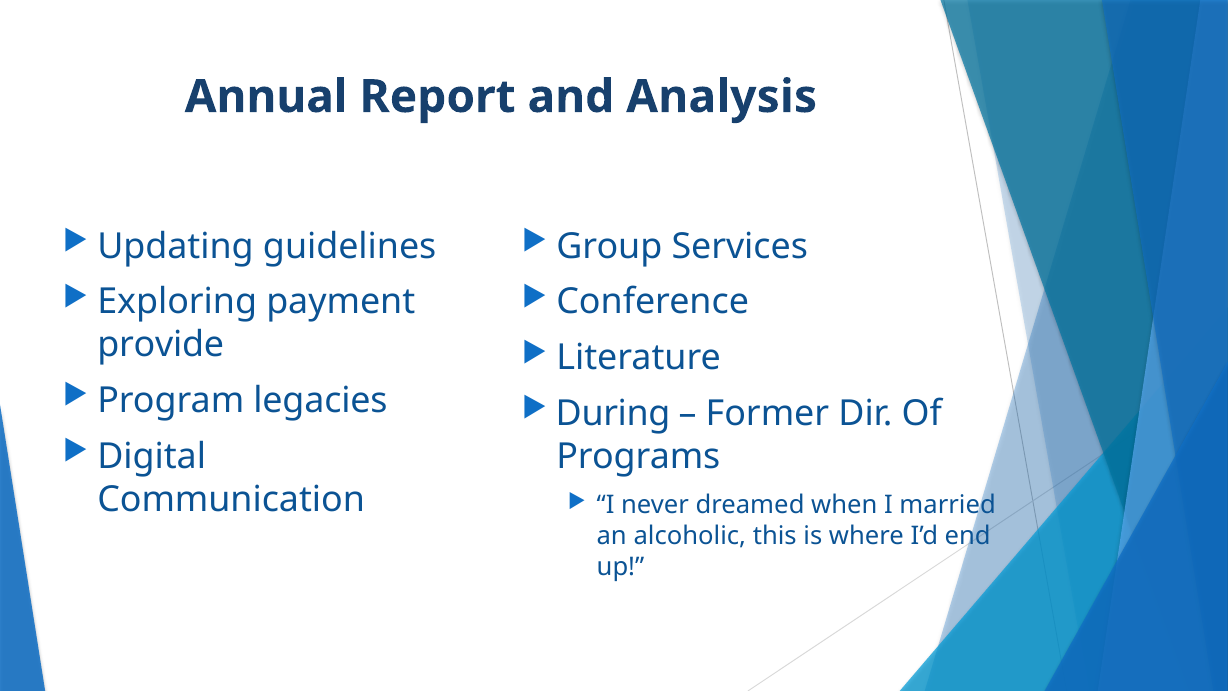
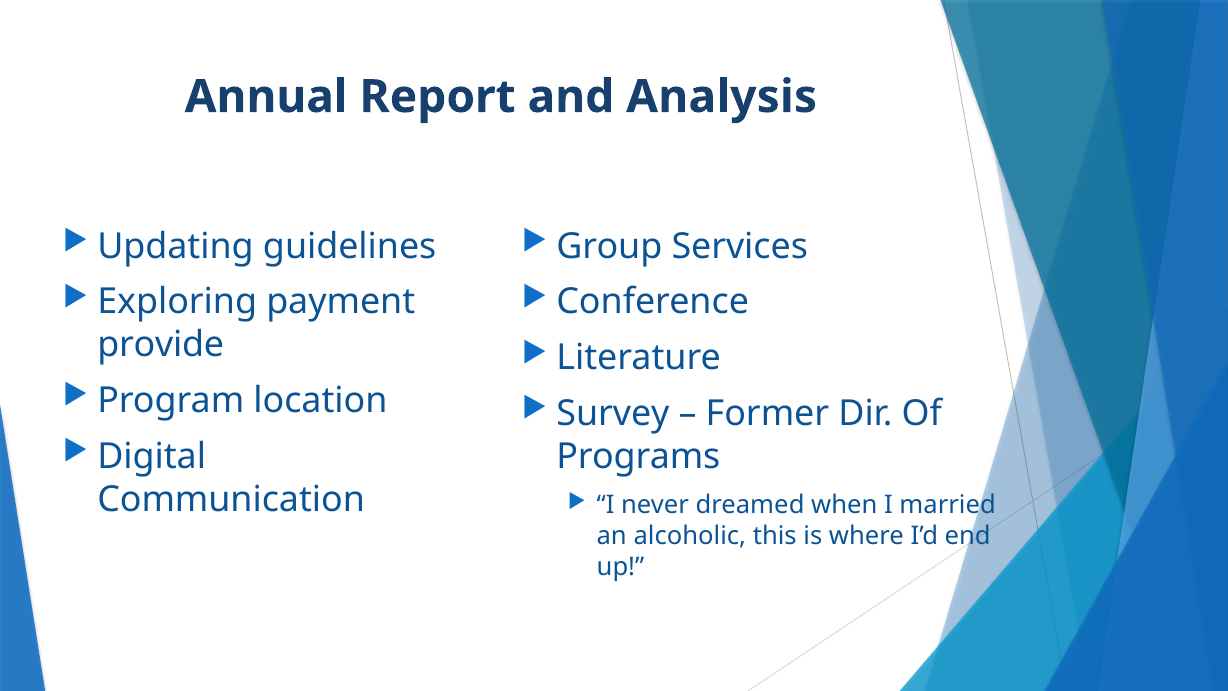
legacies: legacies -> location (320, 401)
During: During -> Survey (613, 413)
